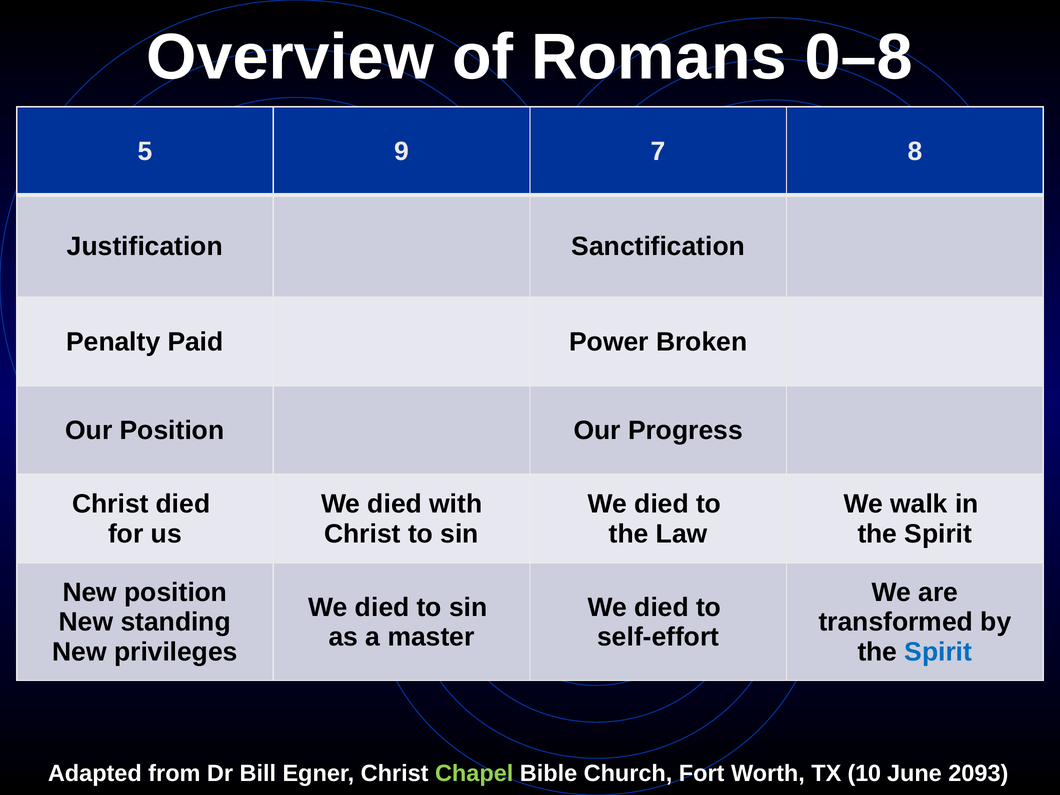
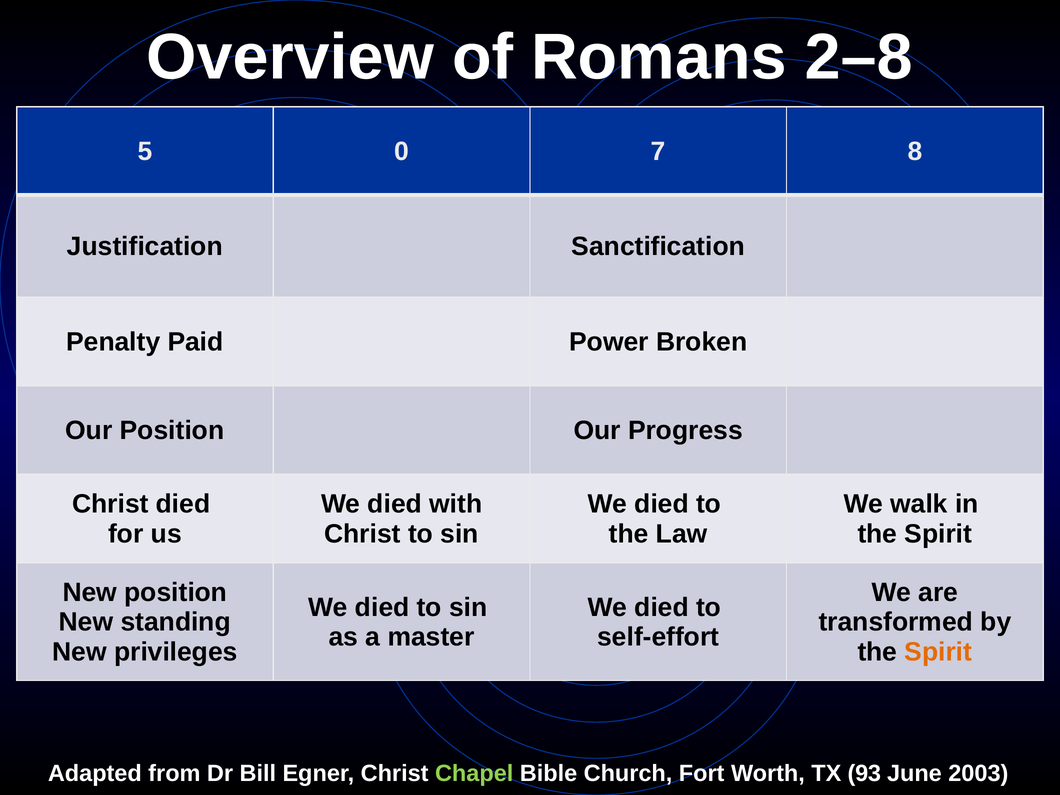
0–8: 0–8 -> 2–8 (859, 57)
9: 9 -> 0 (402, 151)
Spirit colour: blue -> orange (938, 652)
10: 10 -> 93 (864, 773)
2093: 2093 -> 2003 (978, 773)
